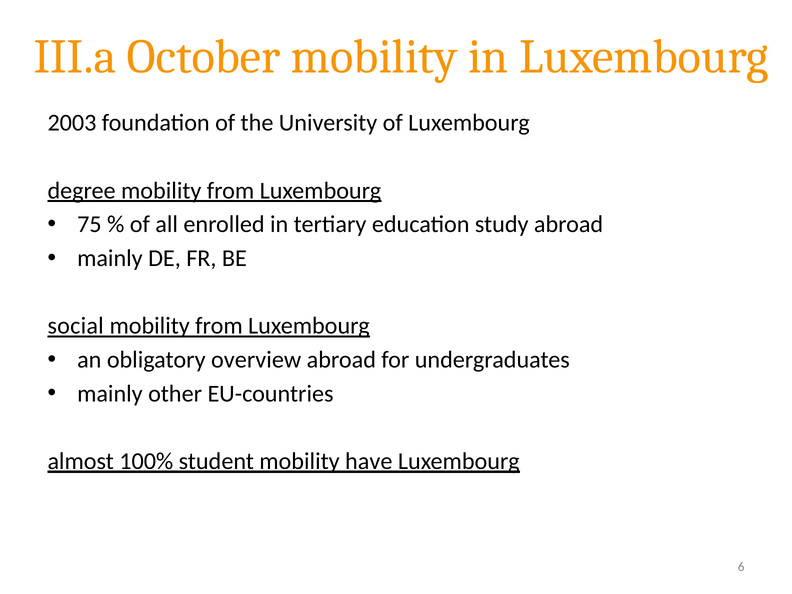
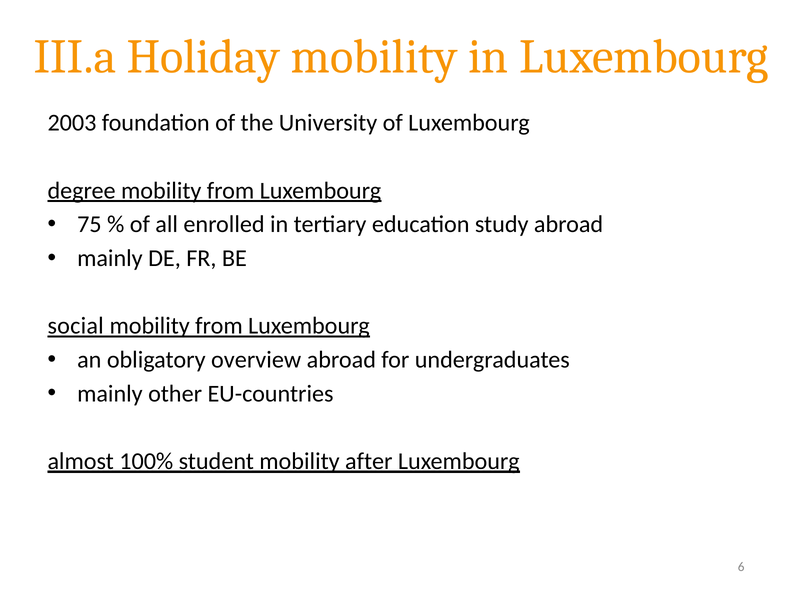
October: October -> Holiday (204, 57)
have: have -> after (369, 461)
